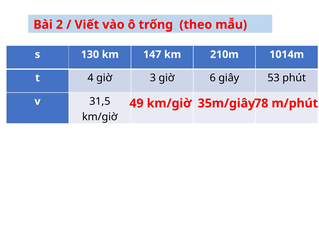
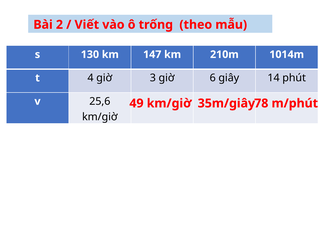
53: 53 -> 14 (274, 78)
31,5: 31,5 -> 25,6 (100, 101)
